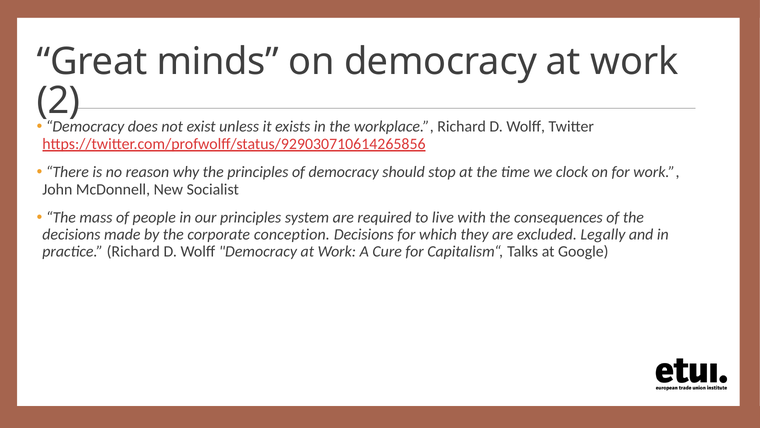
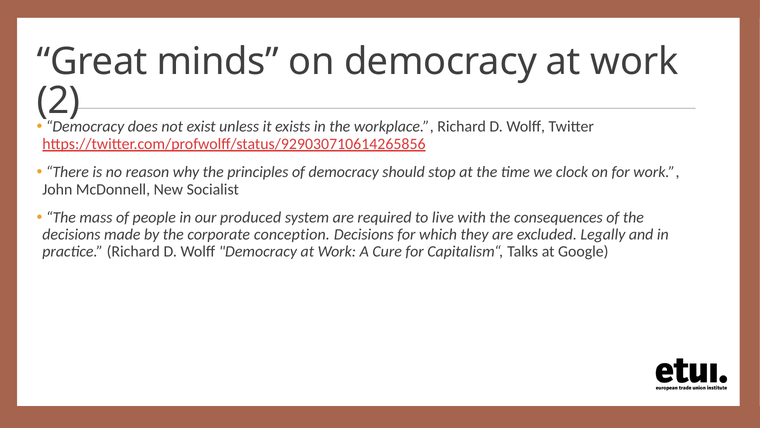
our principles: principles -> produced (251, 217)
